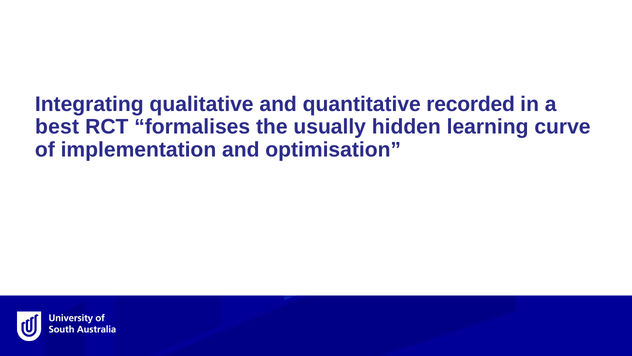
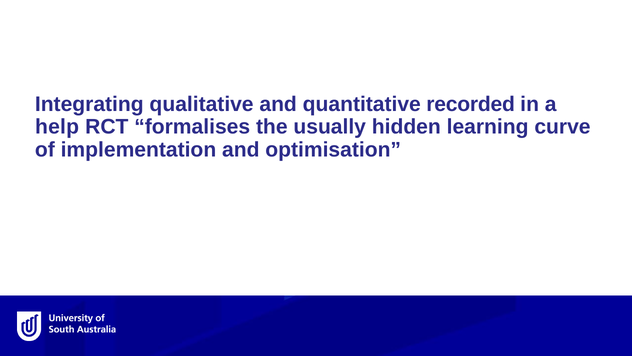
best: best -> help (57, 127)
